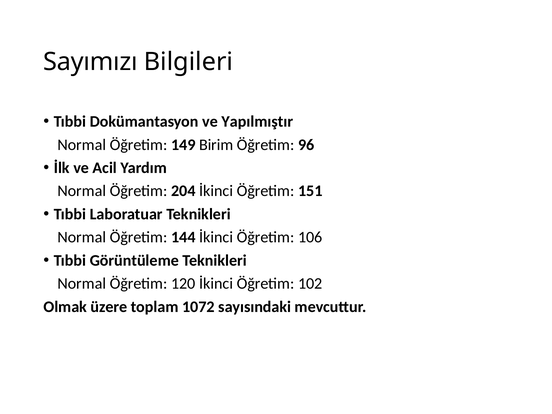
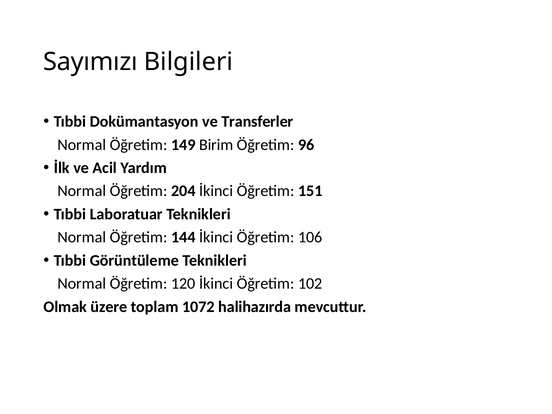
Yapılmıştır: Yapılmıştır -> Transferler (257, 122)
sayısındaki: sayısındaki -> halihazırda (255, 307)
